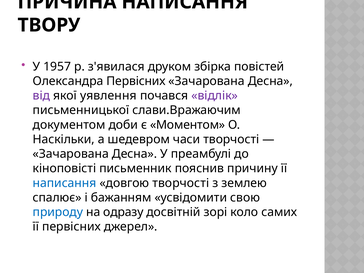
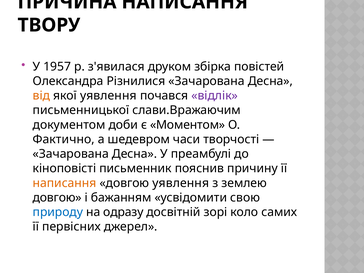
Олександра Первісних: Первісних -> Різнилися (136, 81)
від colour: purple -> orange (41, 96)
Наскільки: Наскільки -> Фактично (64, 139)
написання colour: blue -> orange (65, 183)
довгою творчості: творчості -> уявлення (181, 183)
спалює: спалює -> довгою (57, 198)
